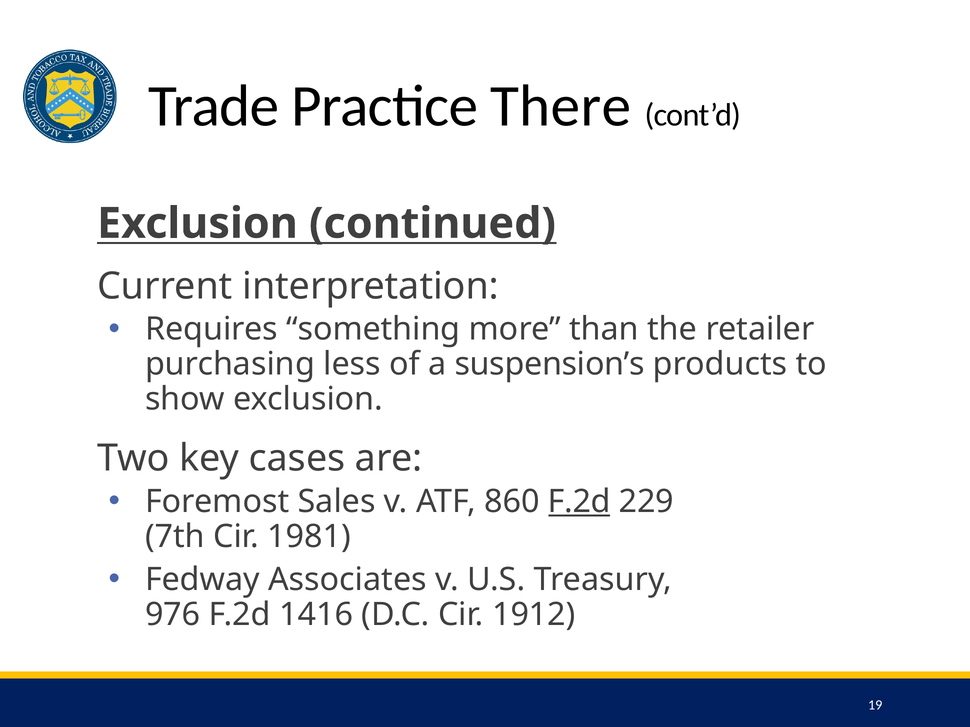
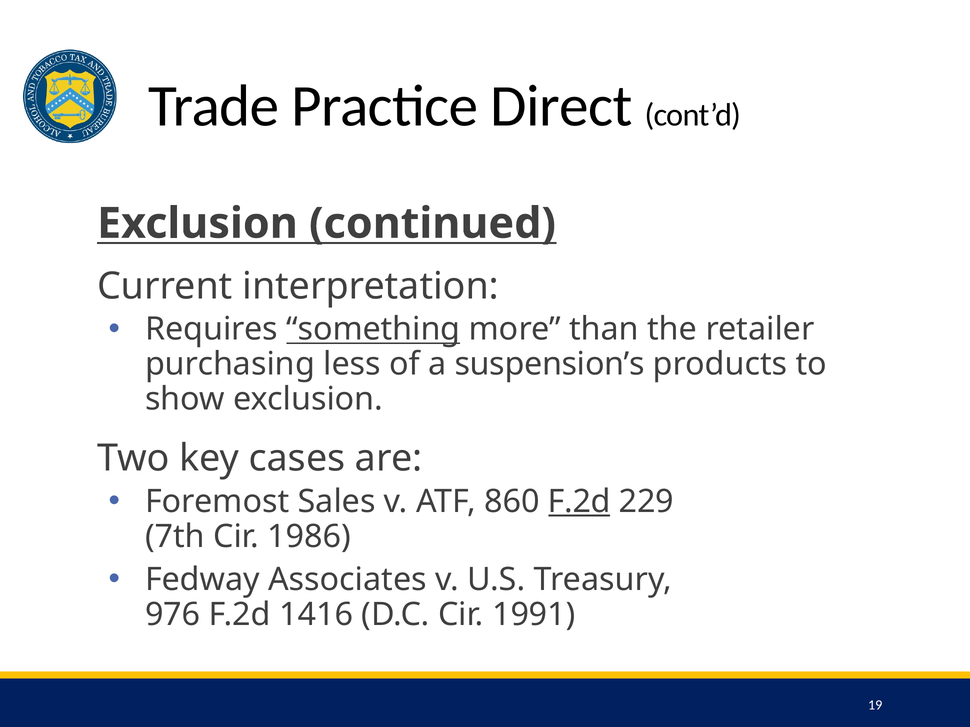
There: There -> Direct (561, 106)
something underline: none -> present (373, 330)
1981: 1981 -> 1986 (309, 537)
1912: 1912 -> 1991 (534, 615)
